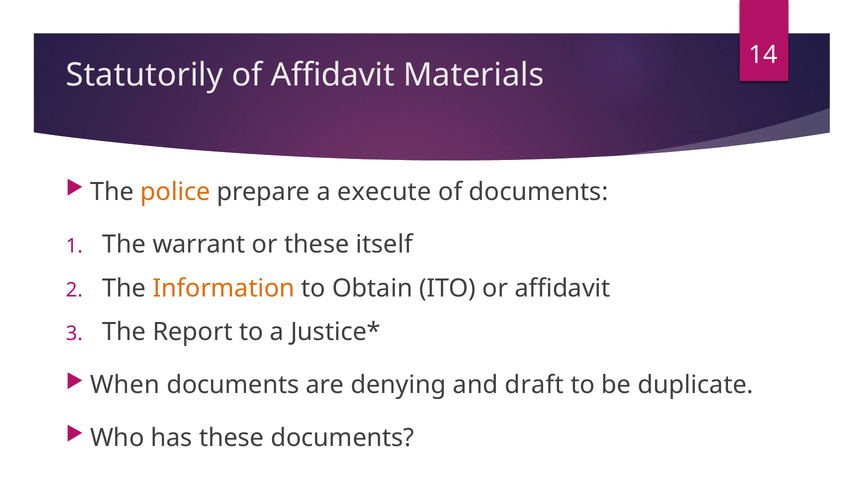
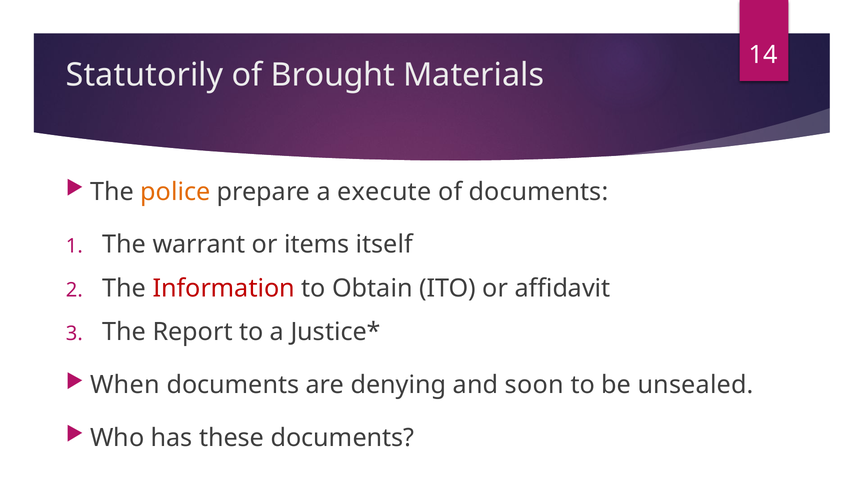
of Affidavit: Affidavit -> Brought (333, 75)
or these: these -> items (317, 245)
Information colour: orange -> red (224, 288)
draft: draft -> soon (534, 385)
duplicate: duplicate -> unsealed (696, 385)
